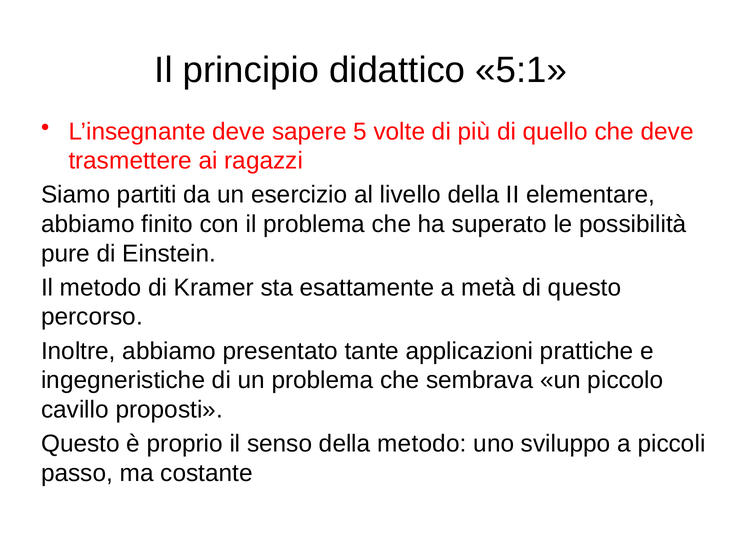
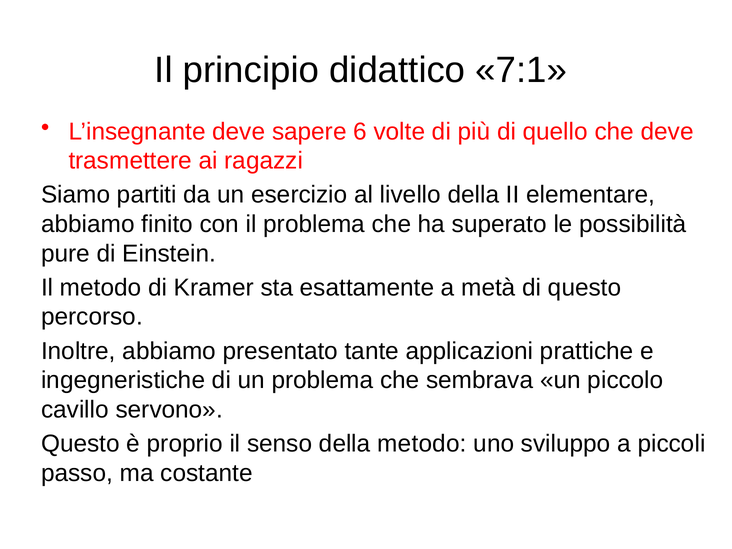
5:1: 5:1 -> 7:1 (521, 70)
5: 5 -> 6 (360, 131)
proposti: proposti -> servono (169, 410)
